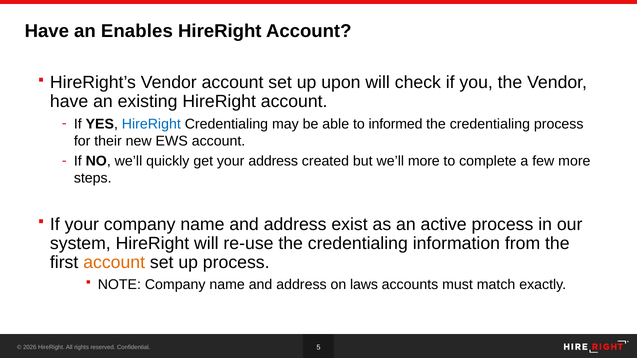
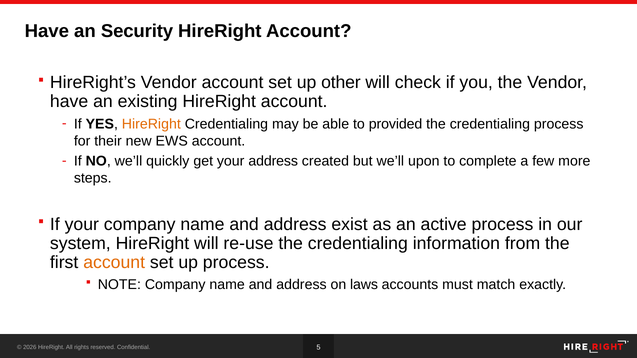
Enables: Enables -> Security (137, 31)
upon: upon -> other (341, 83)
HireRight colour: blue -> orange (151, 124)
informed: informed -> provided (396, 124)
we’ll more: more -> upon (424, 161)
